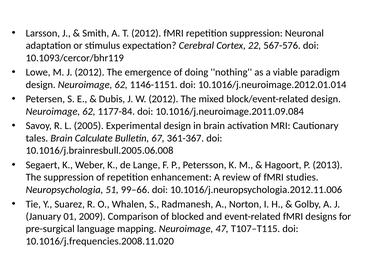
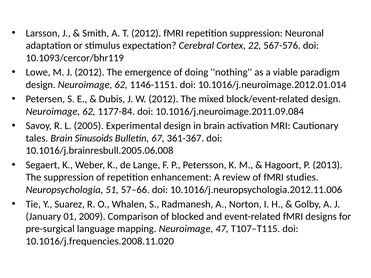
Calculate: Calculate -> Sinusoids (94, 138)
99–66: 99–66 -> 57–66 (135, 190)
